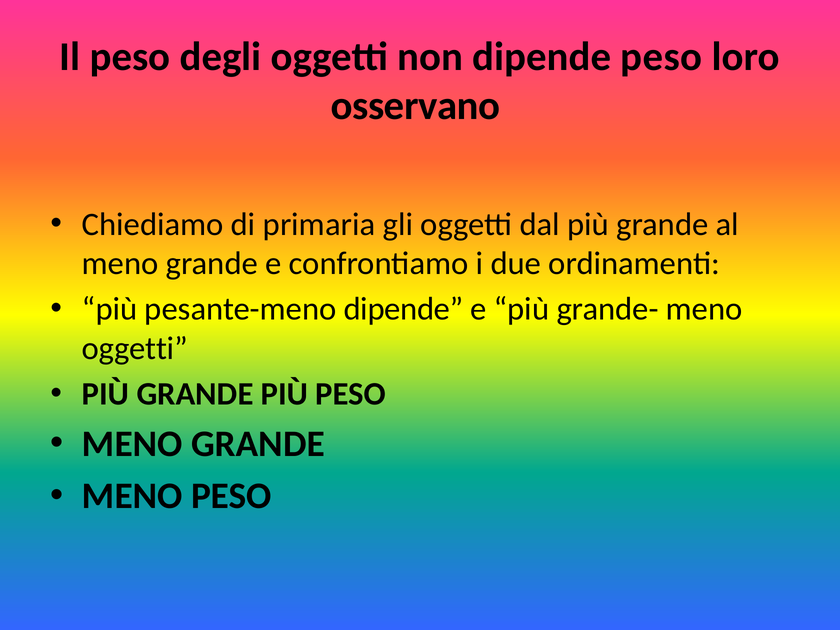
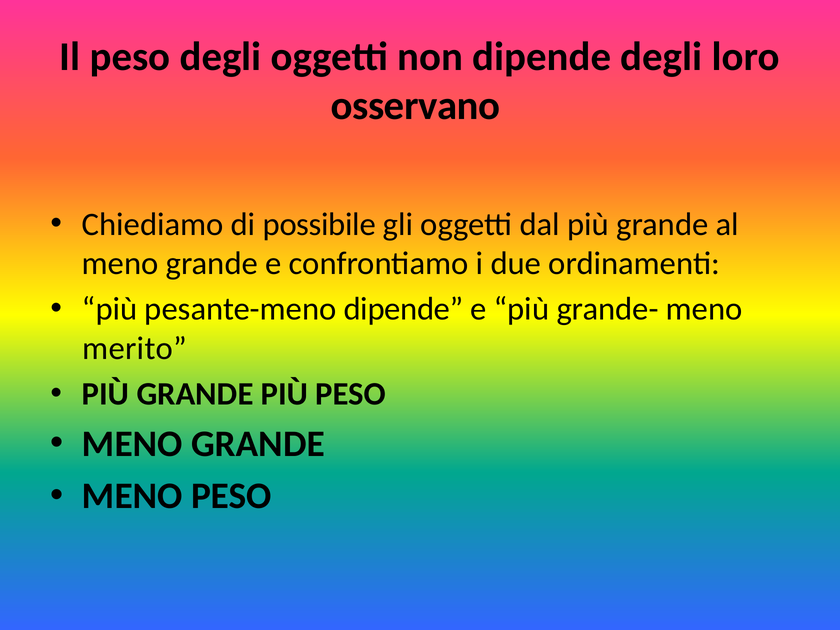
dipende peso: peso -> degli (661, 57)
primaria: primaria -> possibile (319, 224)
oggetti: oggetti -> merito (135, 348)
